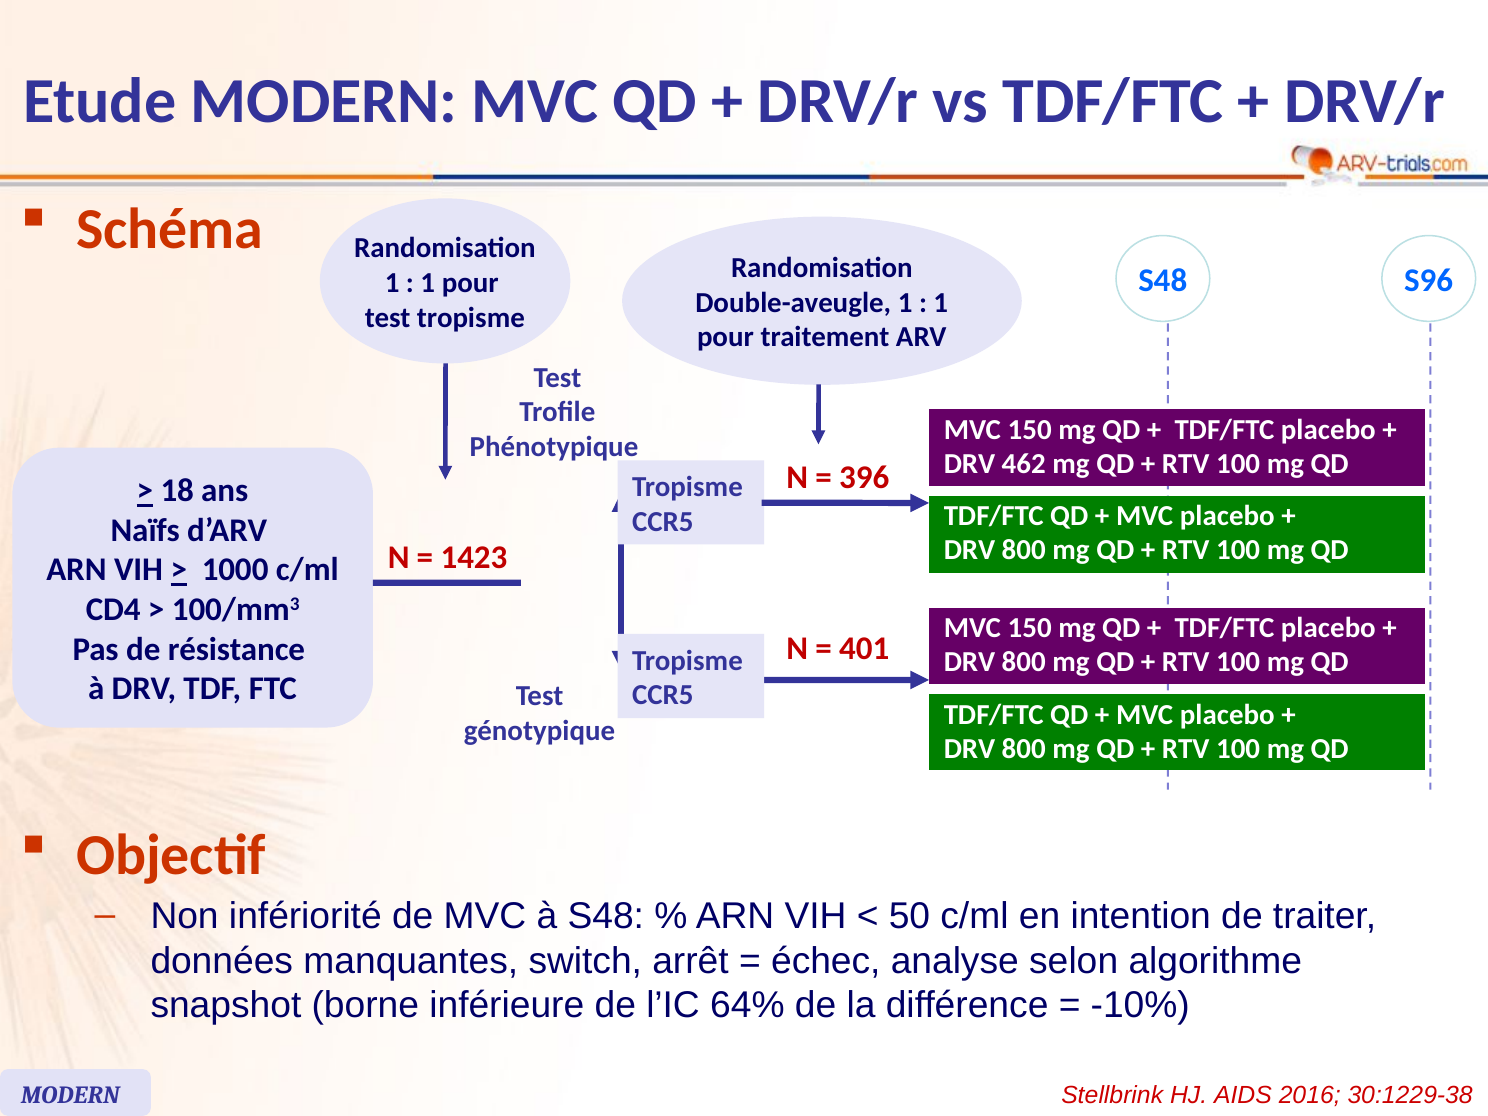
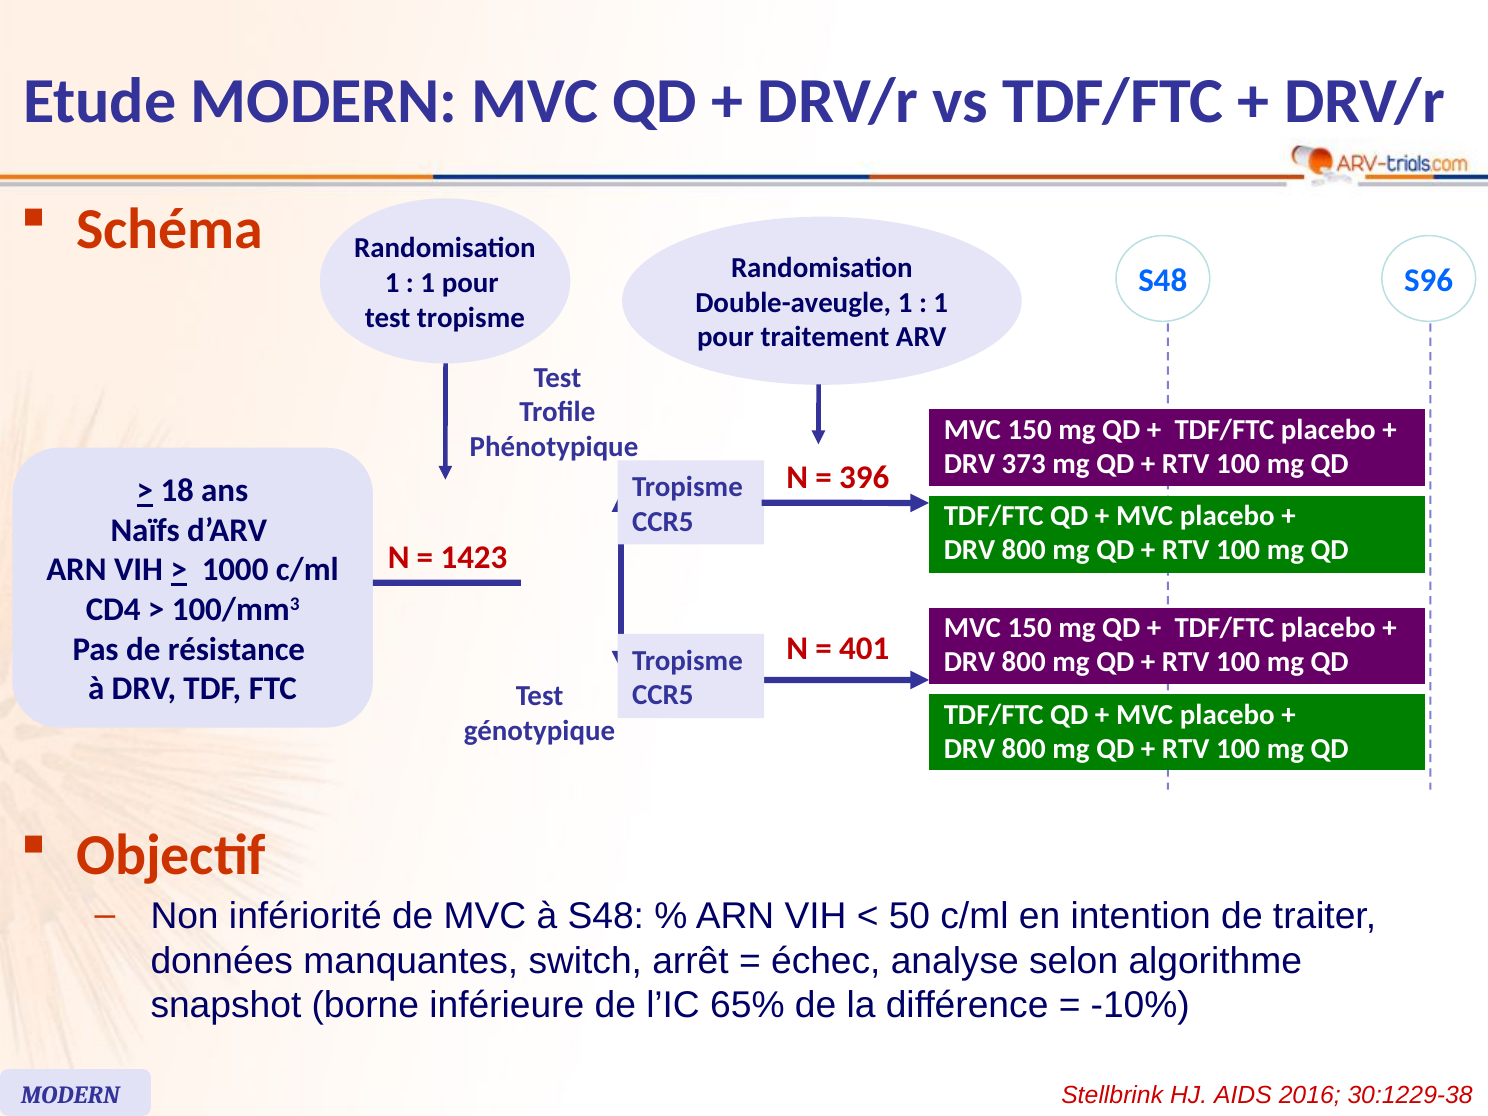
462: 462 -> 373 (1024, 464)
64%: 64% -> 65% (747, 1006)
